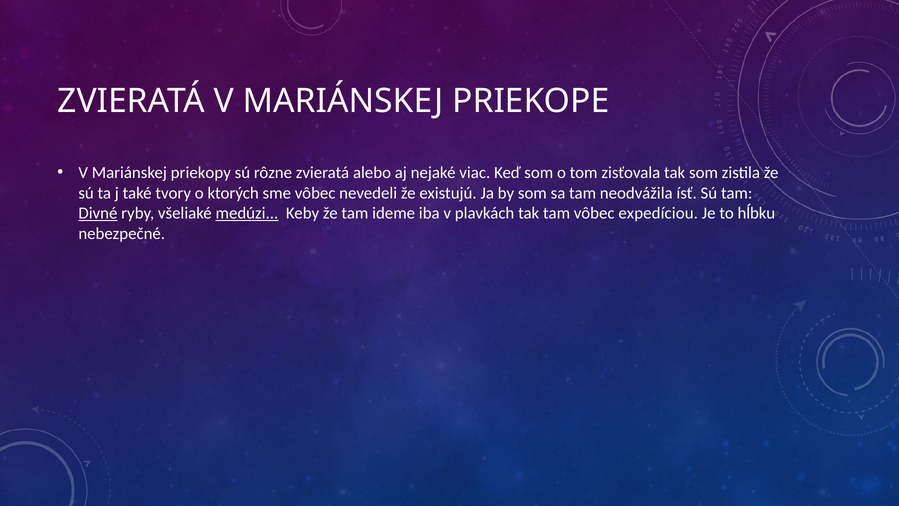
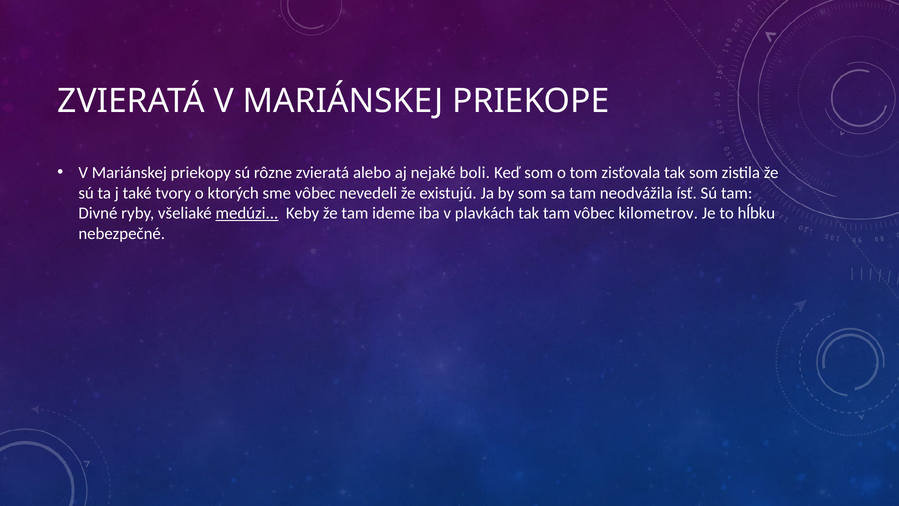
viac: viac -> boli (475, 173)
Divné underline: present -> none (98, 213)
expedíciou: expedíciou -> kilometrov (658, 213)
